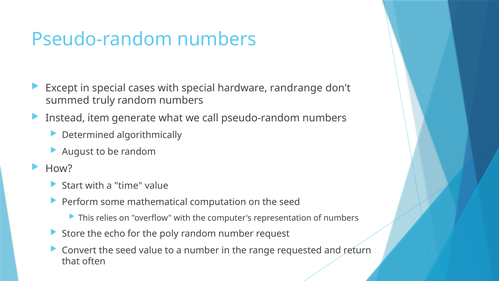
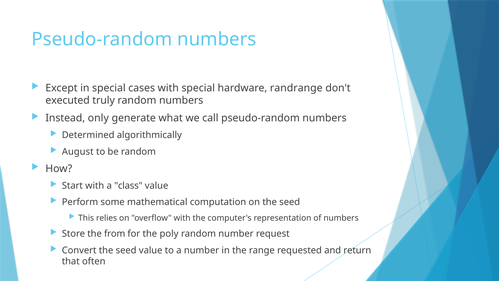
summed: summed -> executed (68, 100)
item: item -> only (98, 118)
time: time -> class (128, 186)
echo: echo -> from (115, 234)
